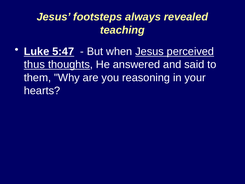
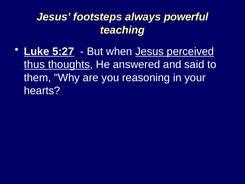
revealed: revealed -> powerful (186, 17)
5:47: 5:47 -> 5:27 (63, 51)
